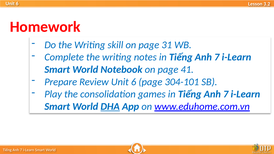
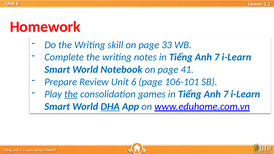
31: 31 -> 33 (167, 45)
304-101: 304-101 -> 106-101 (182, 82)
the underline: none -> present (71, 94)
